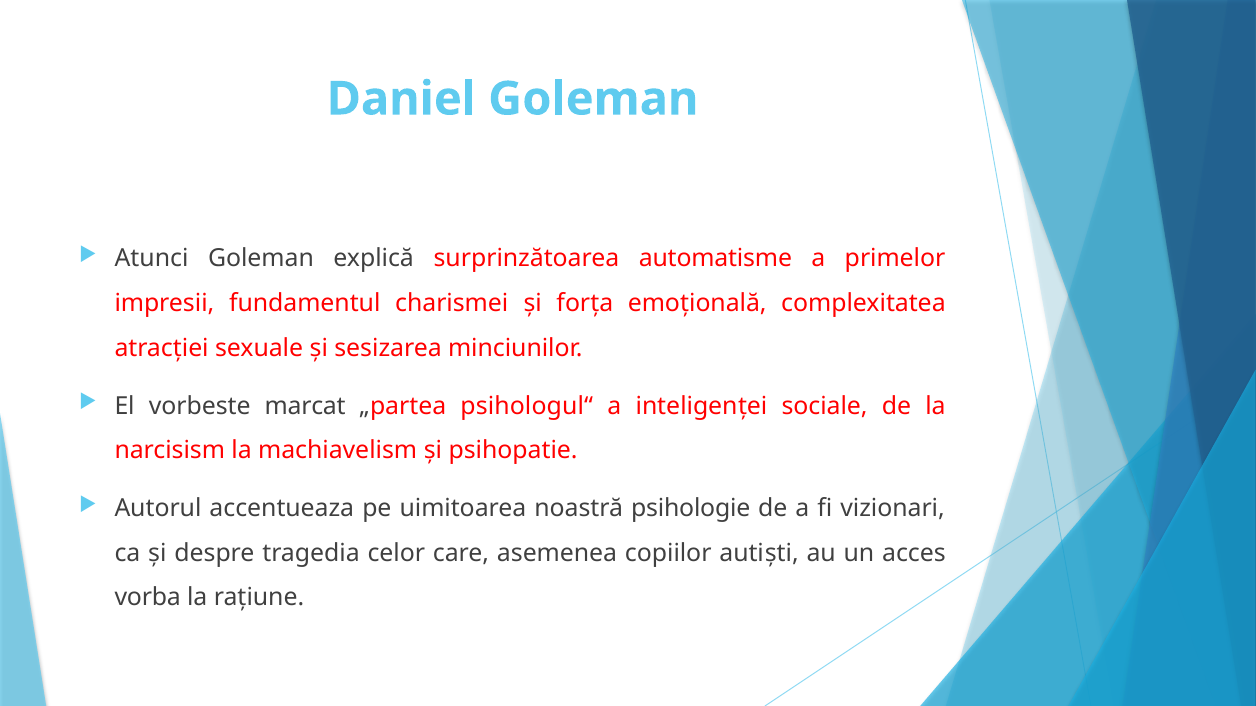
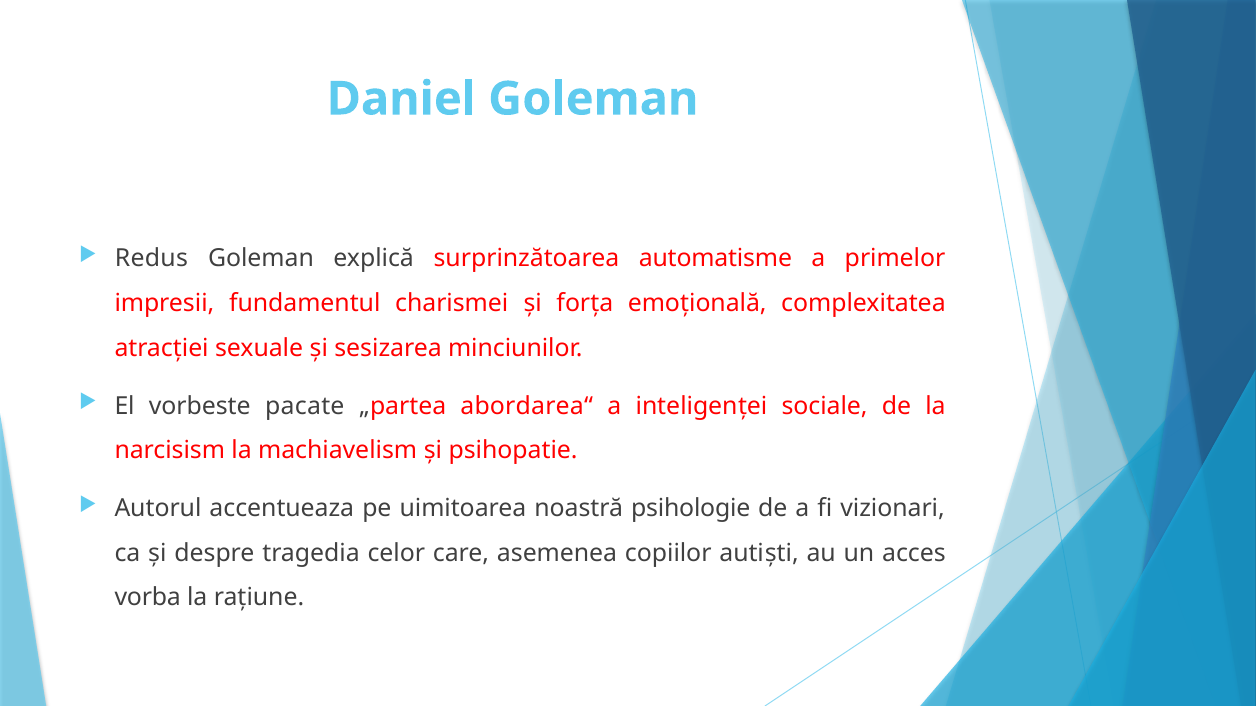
Atunci: Atunci -> Redus (151, 259)
marcat: marcat -> pacate (305, 406)
psihologul“: psihologul“ -> abordarea“ (527, 406)
